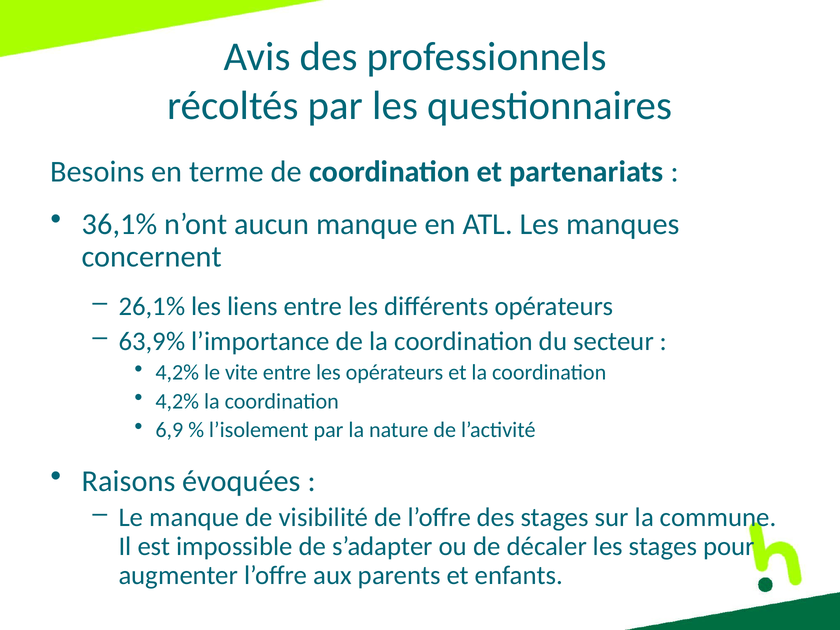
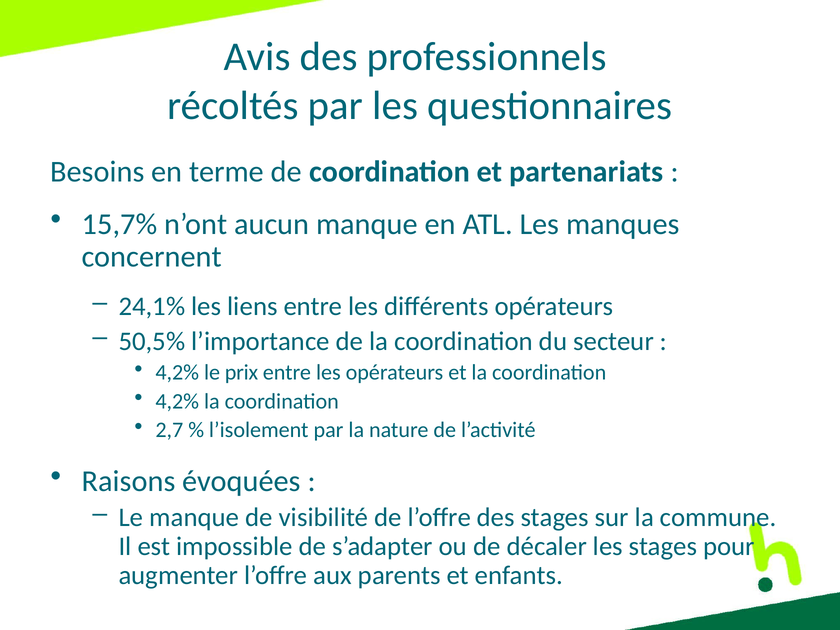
36,1%: 36,1% -> 15,7% (120, 224)
26,1%: 26,1% -> 24,1% (152, 307)
63,9%: 63,9% -> 50,5% (152, 341)
vite: vite -> prix (241, 372)
6,9: 6,9 -> 2,7 (169, 430)
